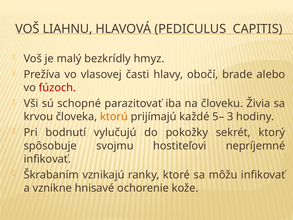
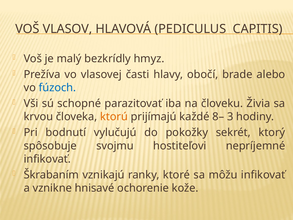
LIAHNU: LIAHNU -> VLASOV (68, 29)
fúzoch colour: red -> blue (57, 88)
5–: 5– -> 8– (218, 117)
